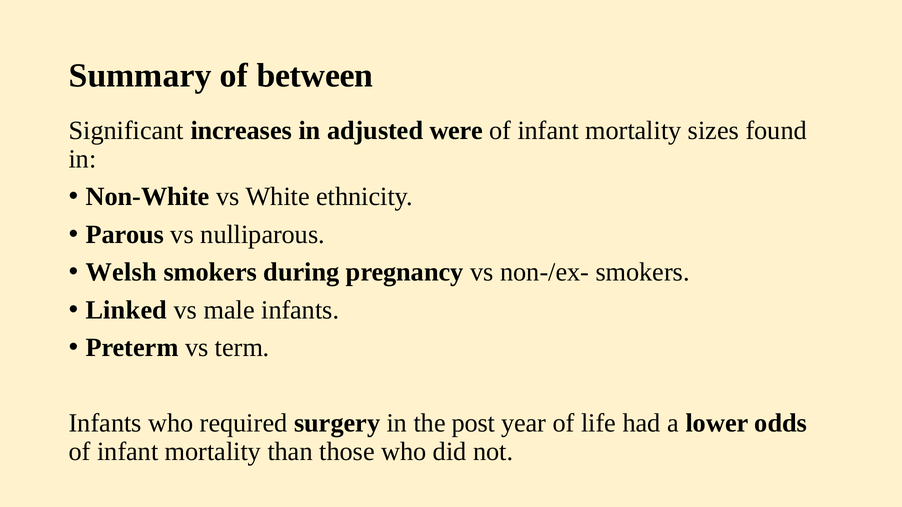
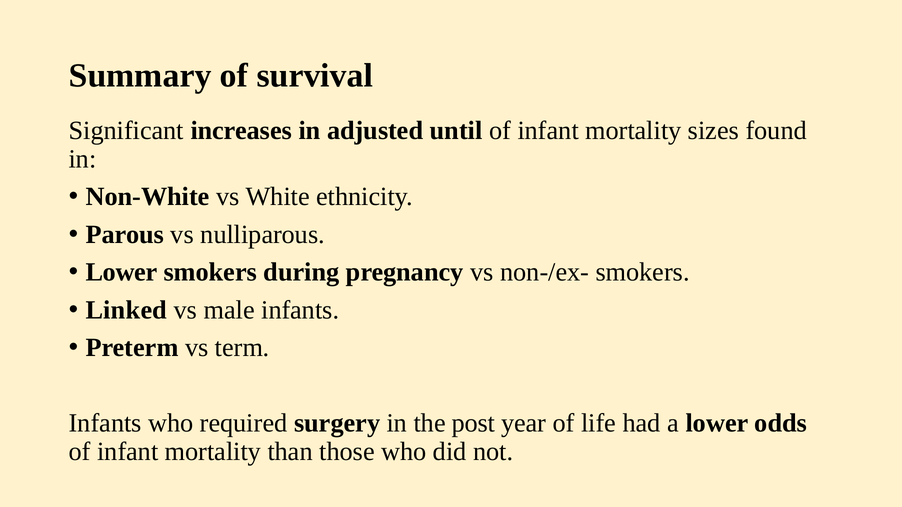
between: between -> survival (315, 76)
were: were -> until (456, 131)
Welsh: Welsh -> Lower (121, 272)
